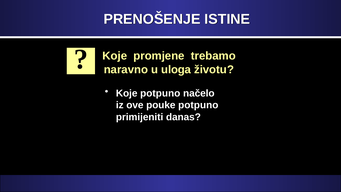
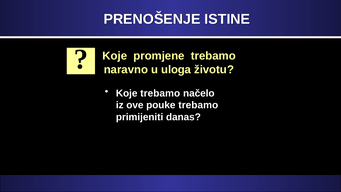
Koje potpuno: potpuno -> trebamo (160, 93)
pouke potpuno: potpuno -> trebamo (198, 105)
